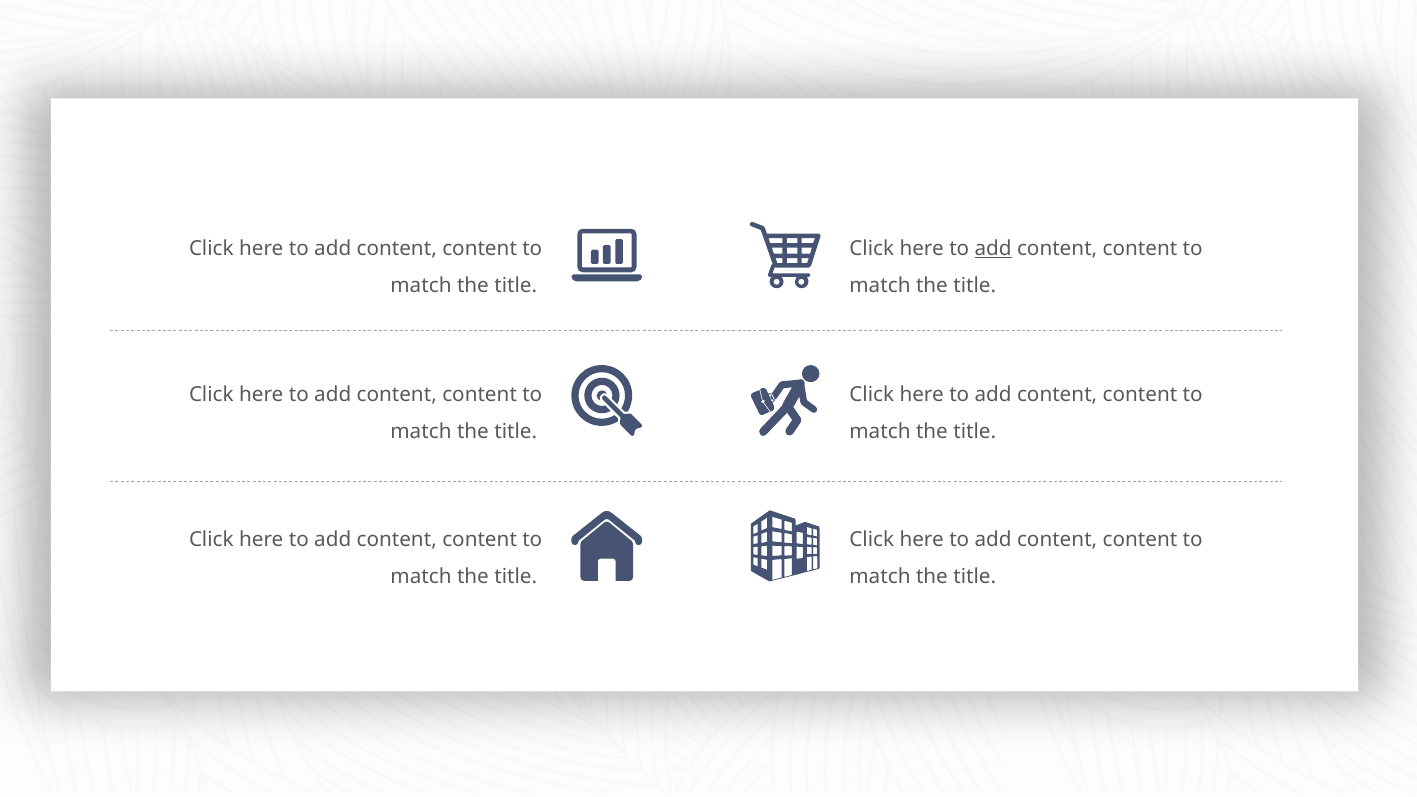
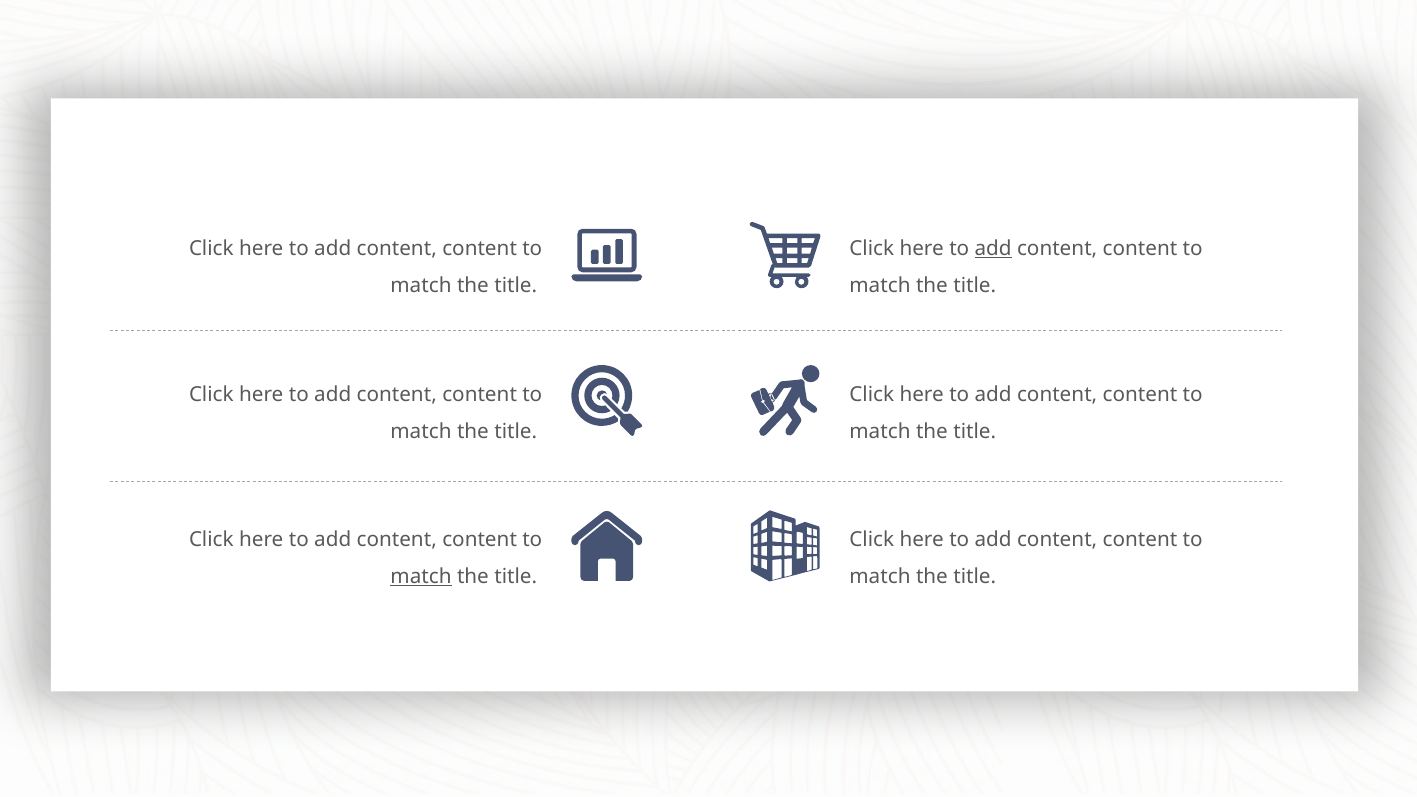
match underline: none -> present (421, 577)
